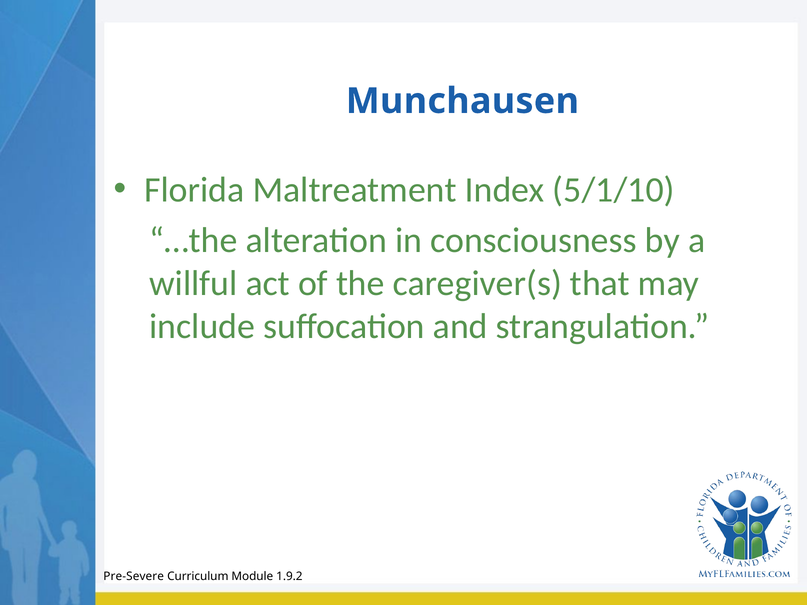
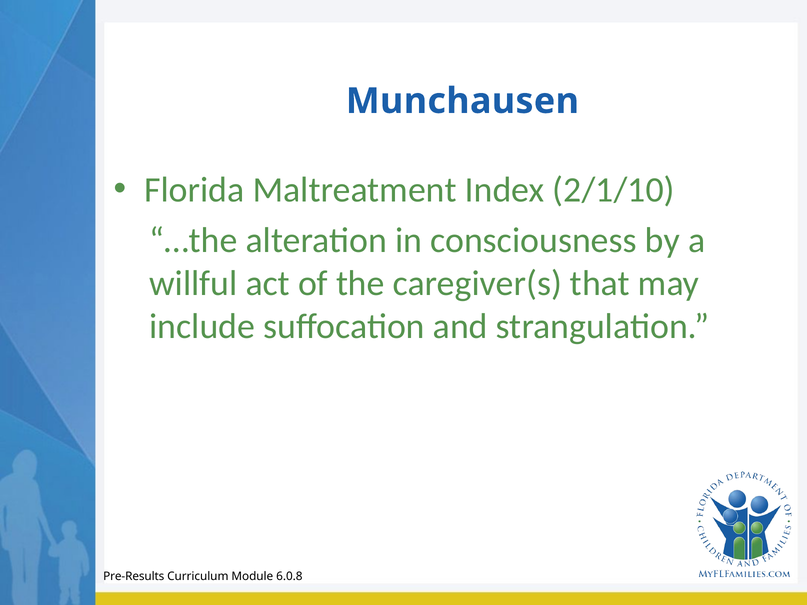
5/1/10: 5/1/10 -> 2/1/10 (614, 190)
Pre-Severe: Pre-Severe -> Pre-Results (134, 577)
1.9.2: 1.9.2 -> 6.0.8 (289, 577)
